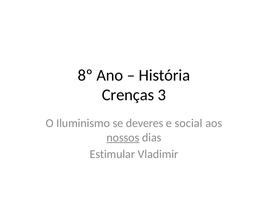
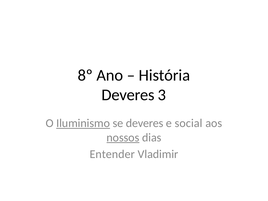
Crenças: Crenças -> Deveres (128, 95)
Iluminismo underline: none -> present (83, 123)
Estimular: Estimular -> Entender (112, 154)
